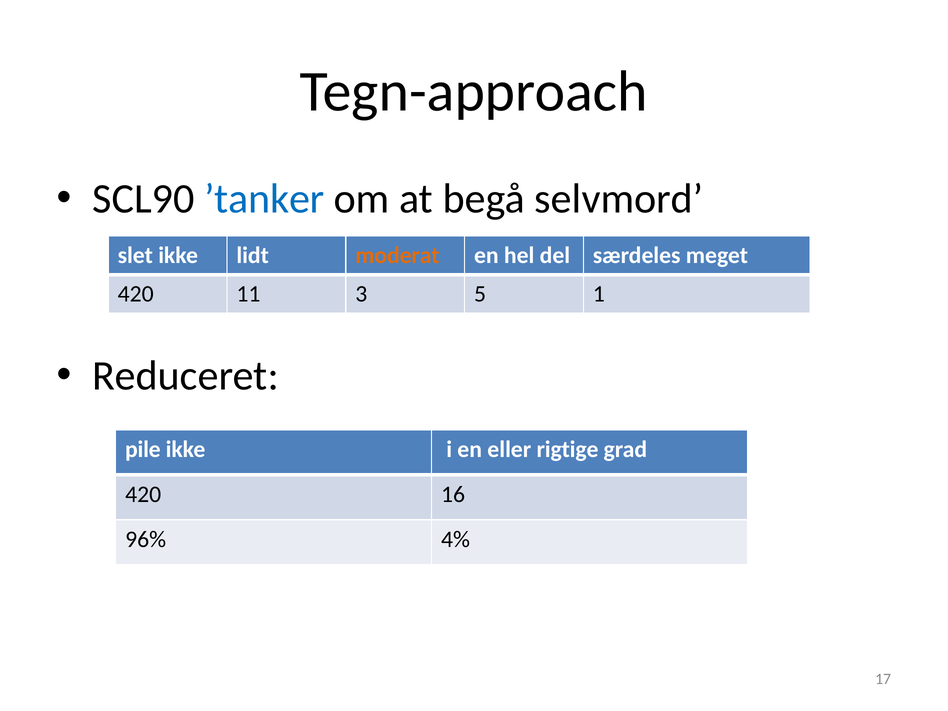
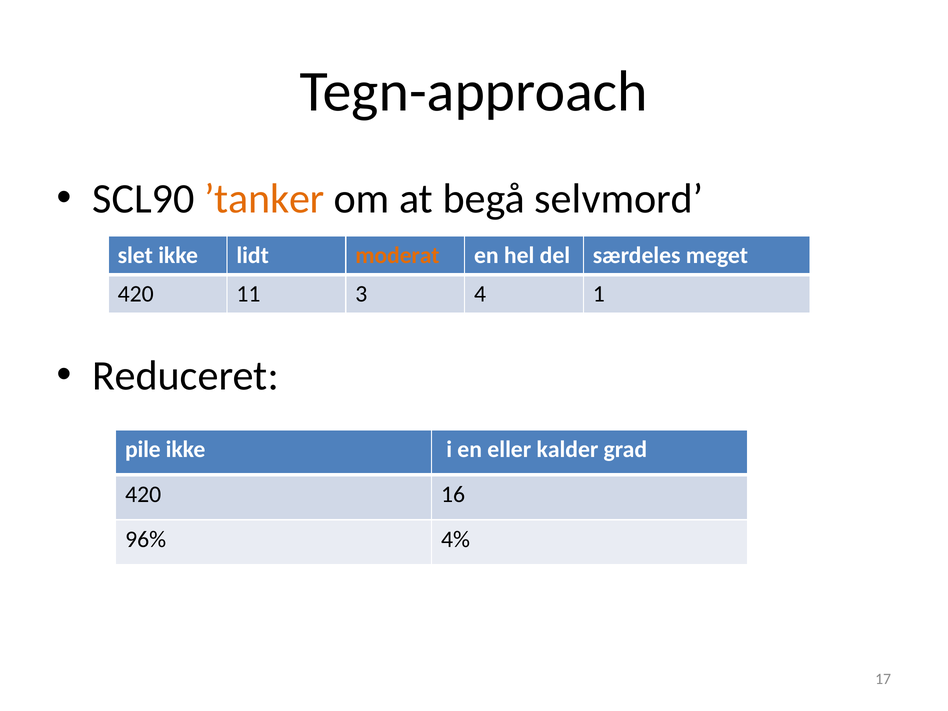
’tanker colour: blue -> orange (264, 199)
5: 5 -> 4 (480, 294)
rigtige: rigtige -> kalder (567, 450)
